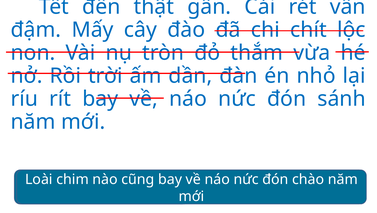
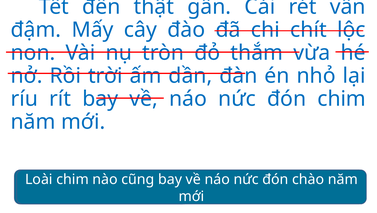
đón sánh: sánh -> chim (342, 99)
